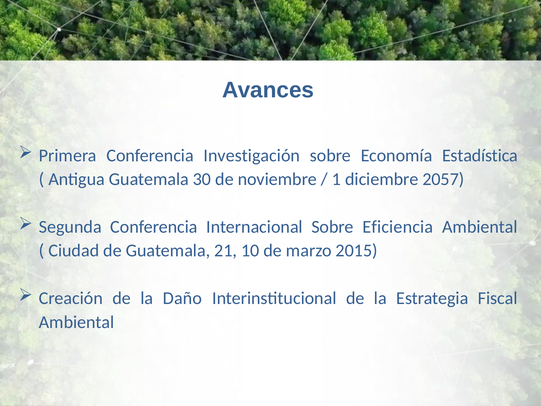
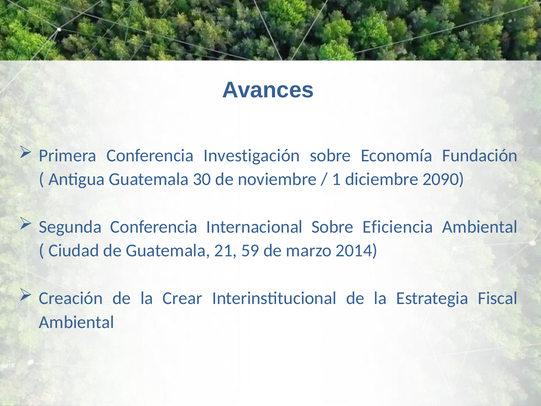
Estadística: Estadística -> Fundación (480, 155)
2057: 2057 -> 2090 (443, 179)
10: 10 -> 59 (250, 250)
2015: 2015 -> 2014 (357, 250)
Daño: Daño -> Crear (183, 298)
